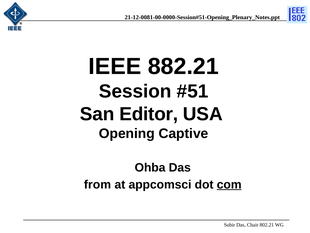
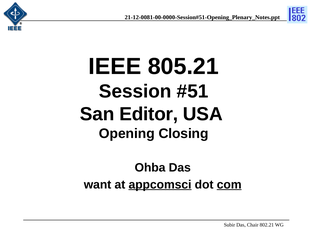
882.21: 882.21 -> 805.21 (183, 66)
Captive: Captive -> Closing (183, 133)
from: from -> want (98, 184)
appcomsci underline: none -> present (160, 184)
